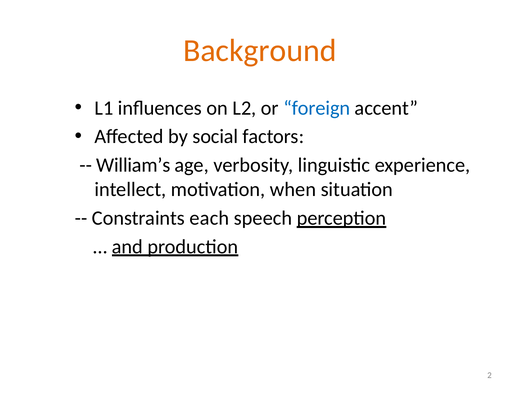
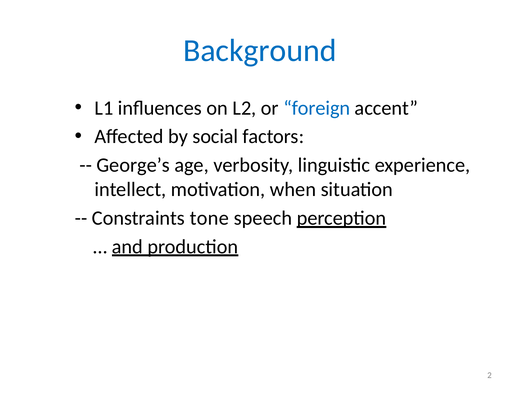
Background colour: orange -> blue (260, 51)
William’s: William’s -> George’s (133, 165)
each: each -> tone (209, 218)
